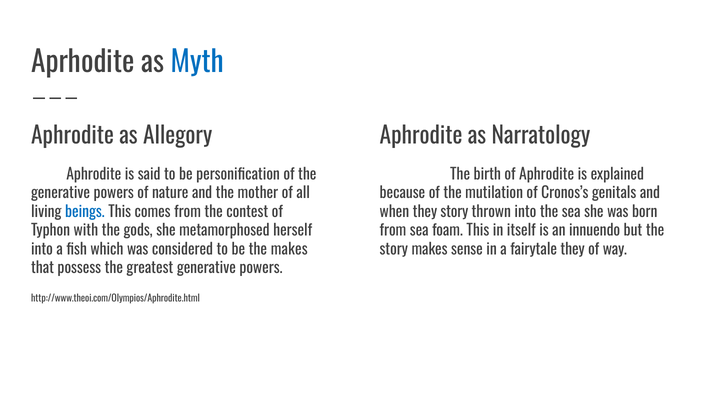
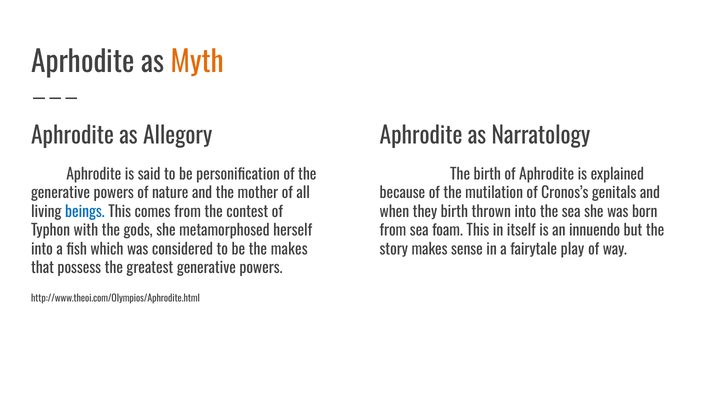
Myth colour: blue -> orange (197, 63)
they story: story -> birth (454, 212)
fairytale they: they -> play (572, 250)
